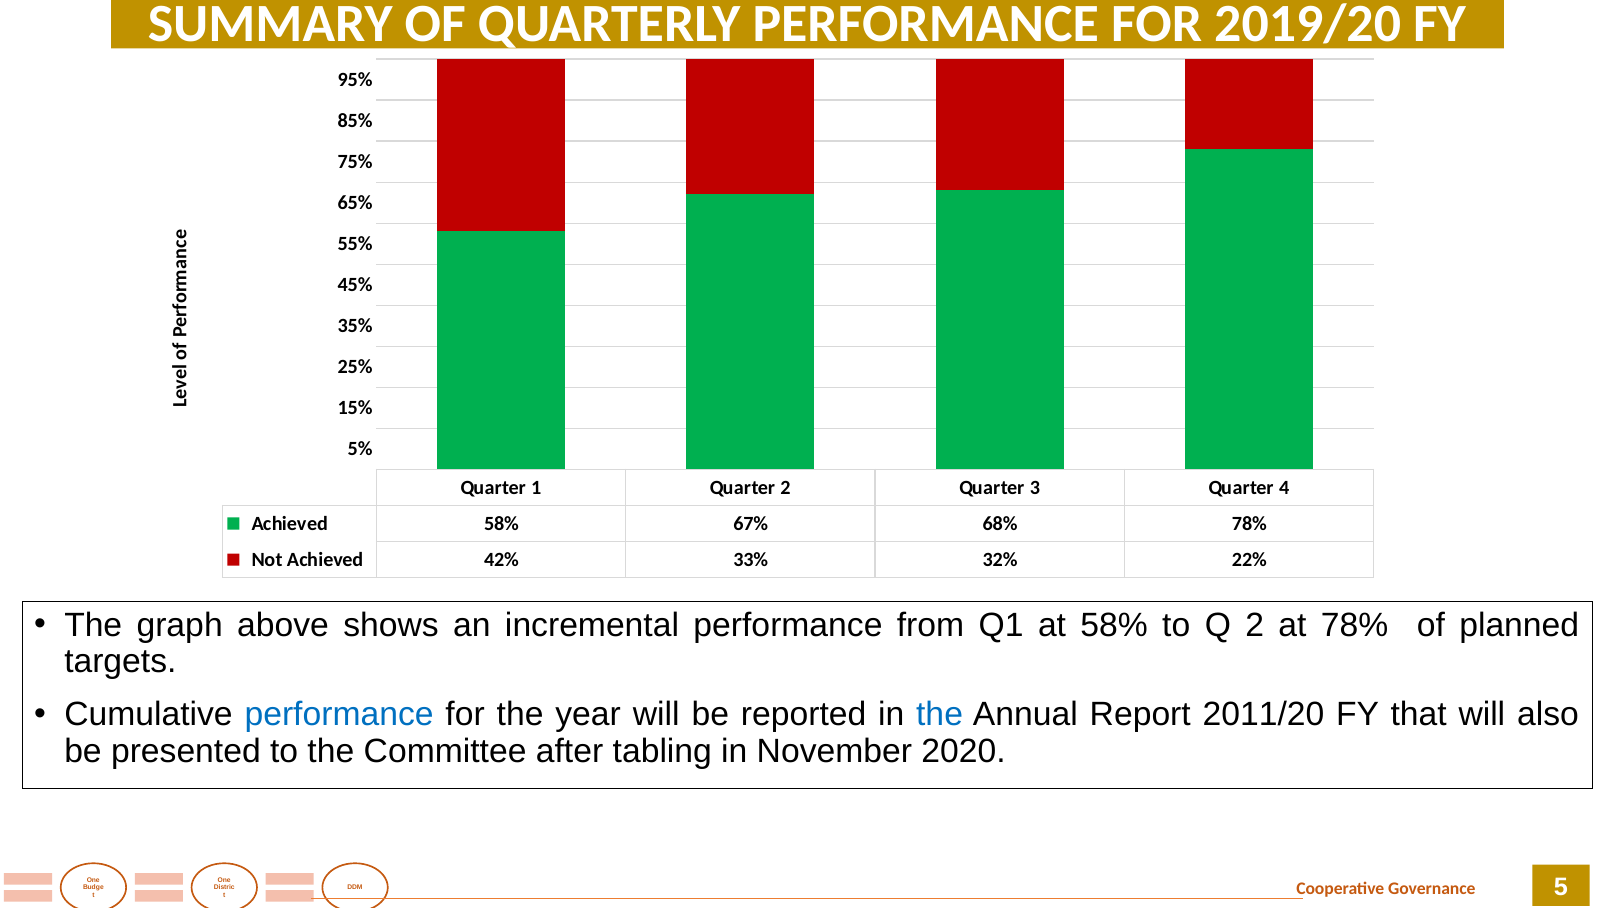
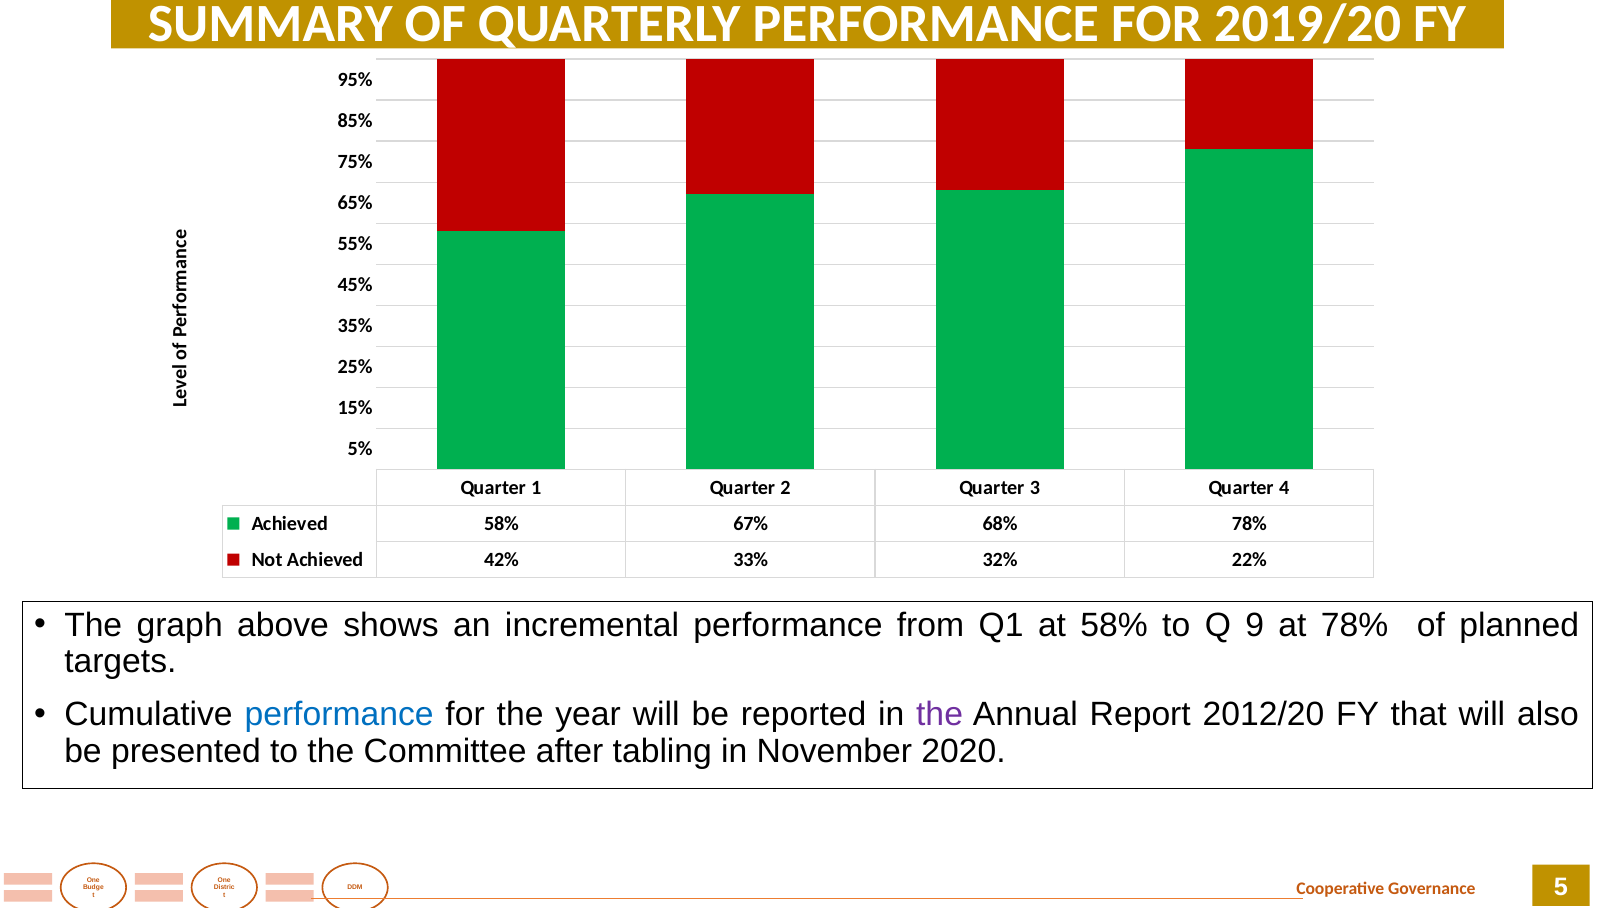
Q 2: 2 -> 9 (1255, 626)
the colour: blue -> purple (940, 715)
2011/20: 2011/20 -> 2012/20 (1263, 715)
